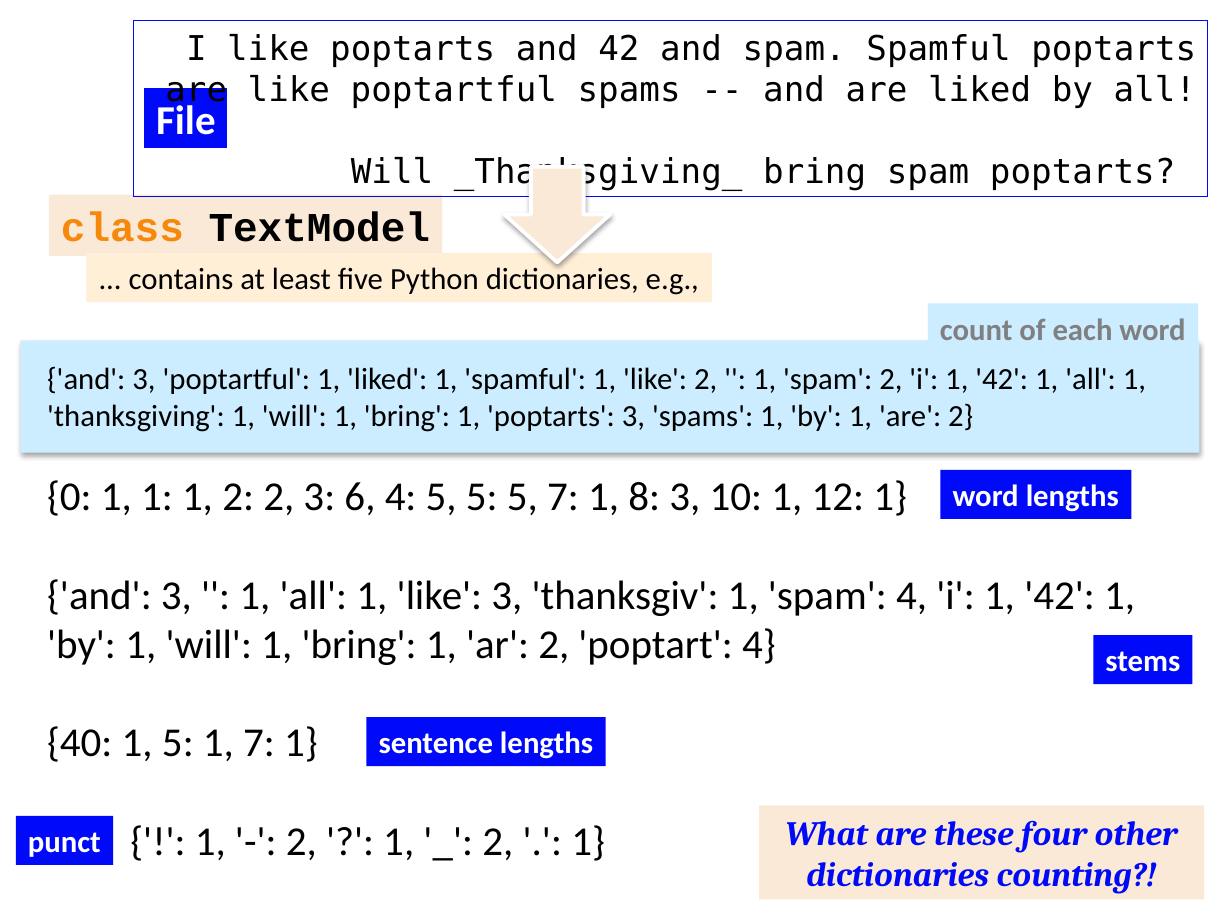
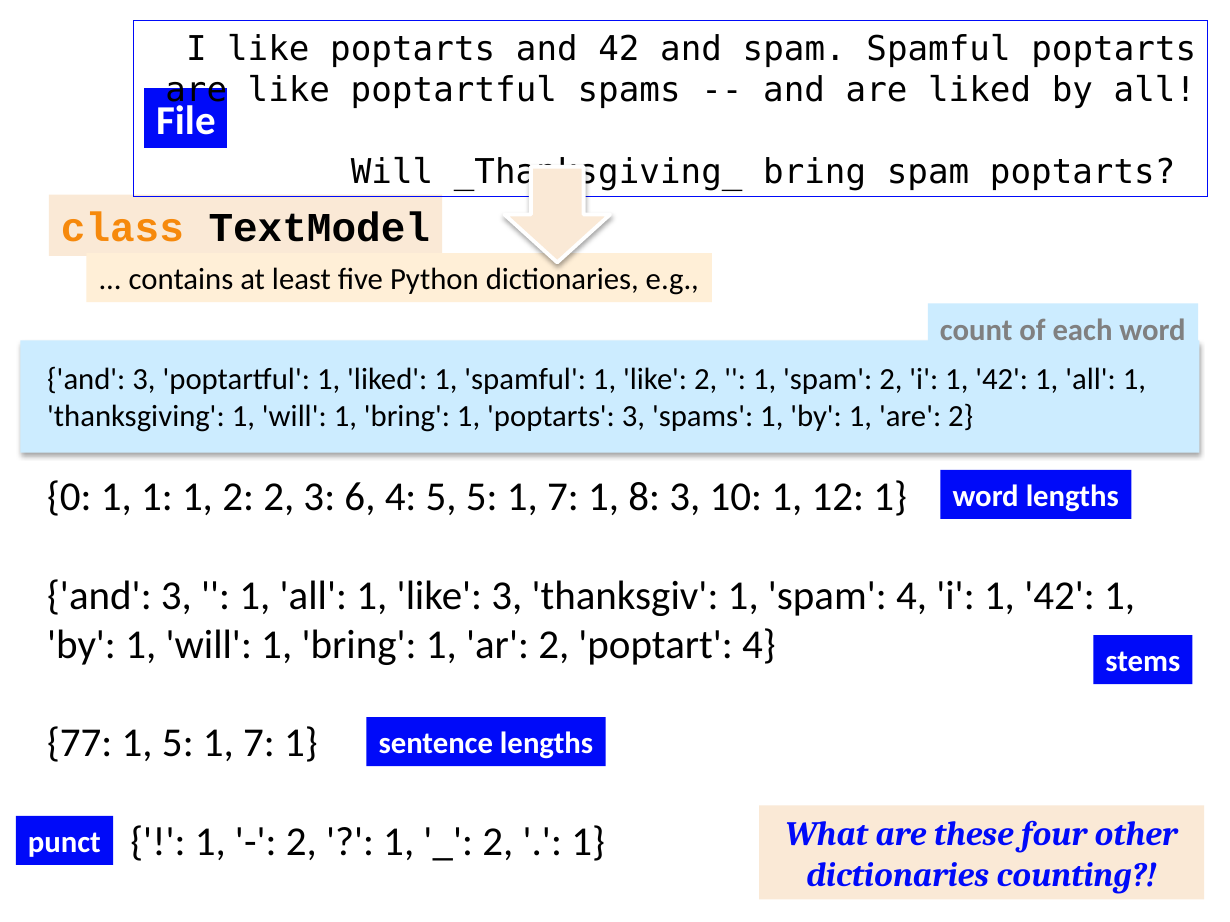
5 5 5: 5 -> 1 (522, 498)
40: 40 -> 77 (80, 744)
